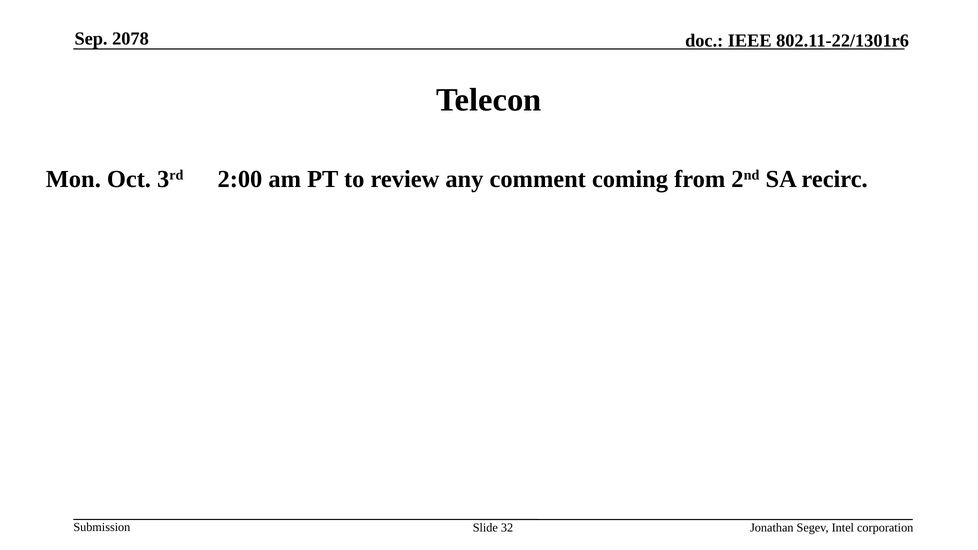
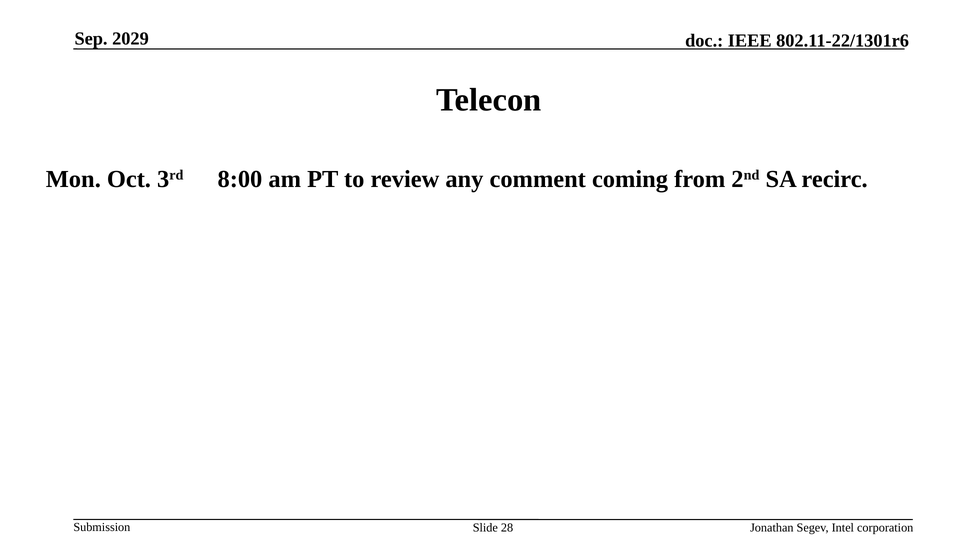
2078: 2078 -> 2029 (130, 39)
2:00: 2:00 -> 8:00 (240, 179)
32: 32 -> 28 (507, 528)
